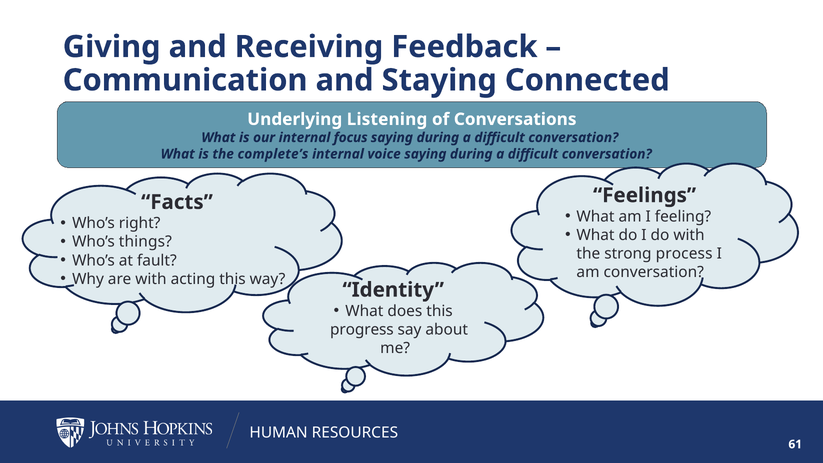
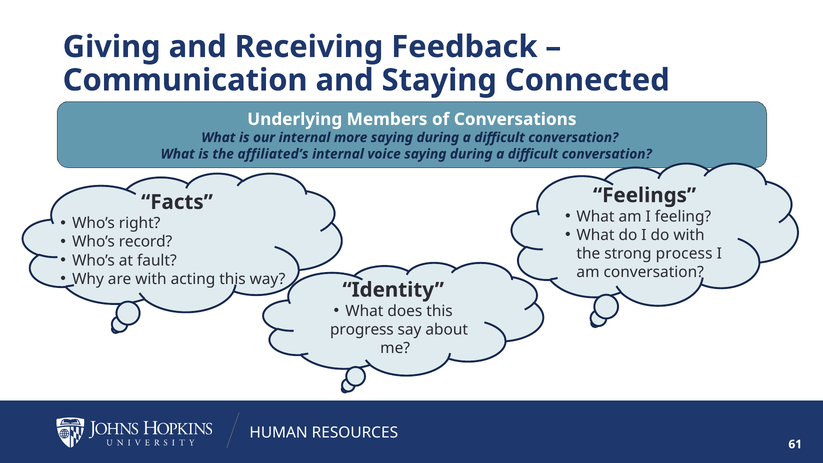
Listening: Listening -> Members (387, 119)
focus: focus -> more (351, 138)
complete’s: complete’s -> affiliated’s (273, 154)
things: things -> record (145, 242)
